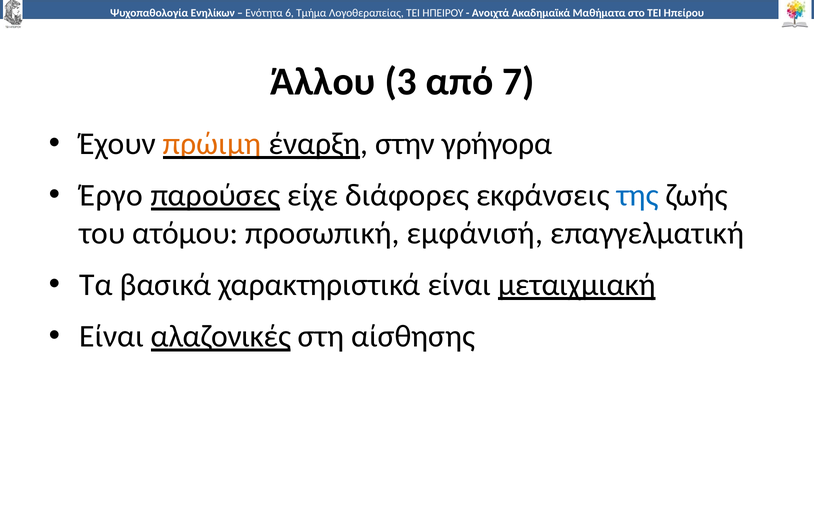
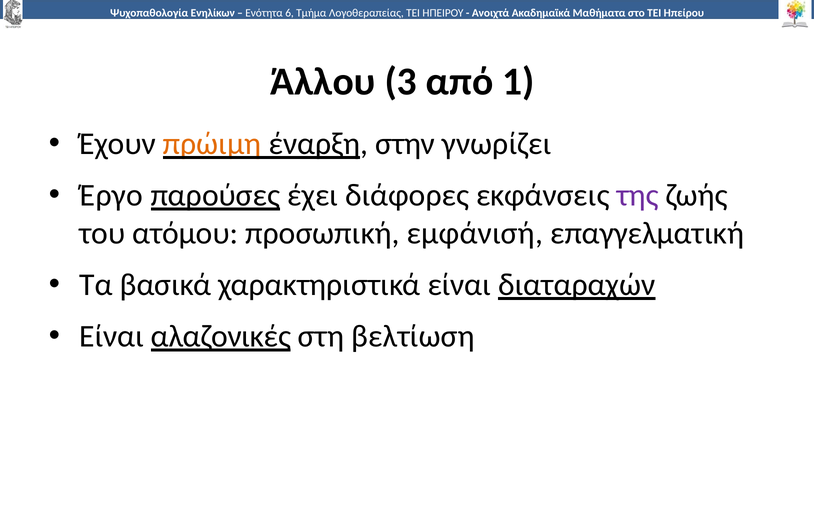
από 7: 7 -> 1 (518, 81)
γρήγορα: γρήγορα -> γνωρίζει (497, 144)
είχε: είχε -> έχει (313, 195)
της colour: blue -> purple (638, 195)
μεταιχμιακή: μεταιχμιακή -> διαταραχών (577, 285)
αίσθησης: αίσθησης -> βελτίωση (413, 336)
